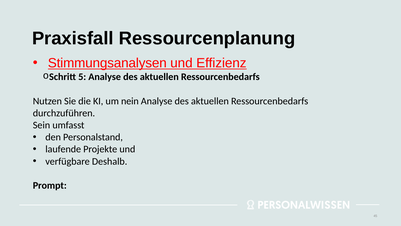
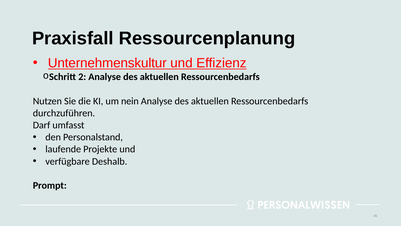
Stimmungsanalysen: Stimmungsanalysen -> Unternehmenskultur (107, 63)
5: 5 -> 2 (82, 77)
Sein: Sein -> Darf (42, 125)
